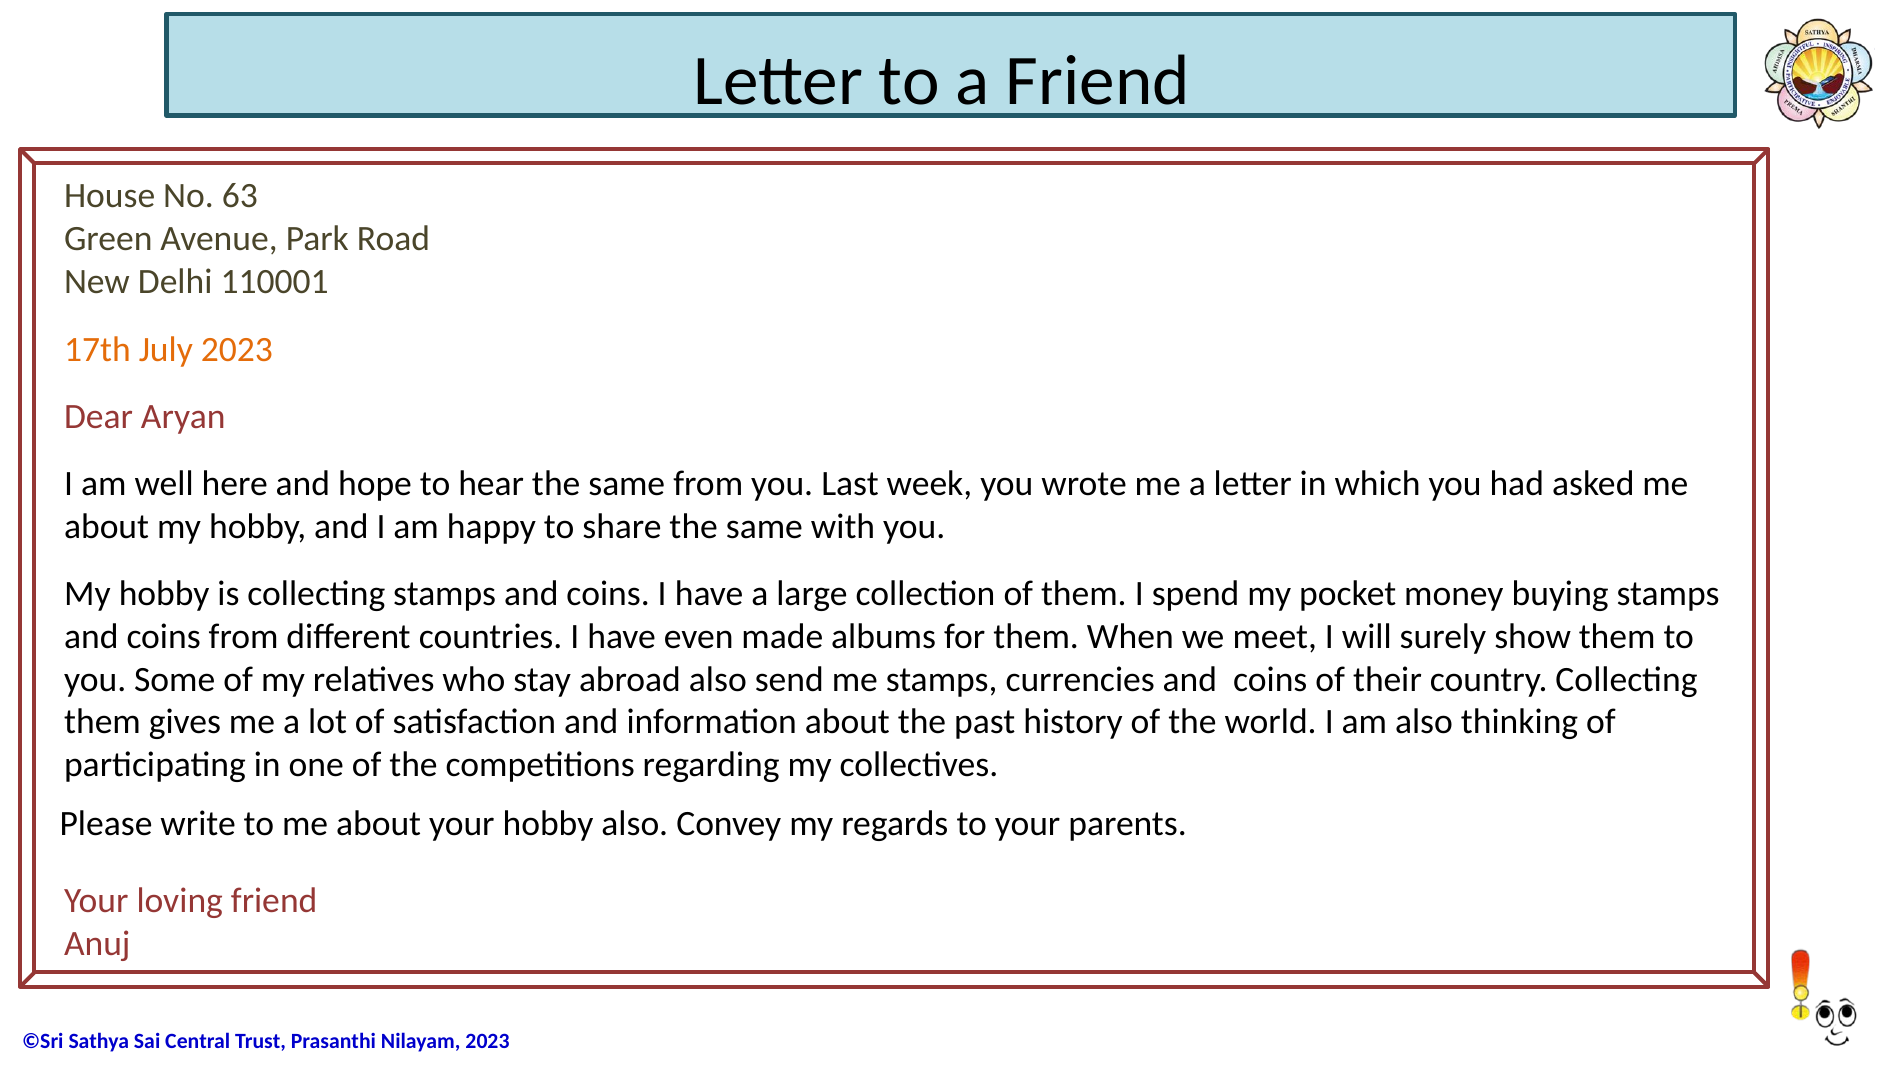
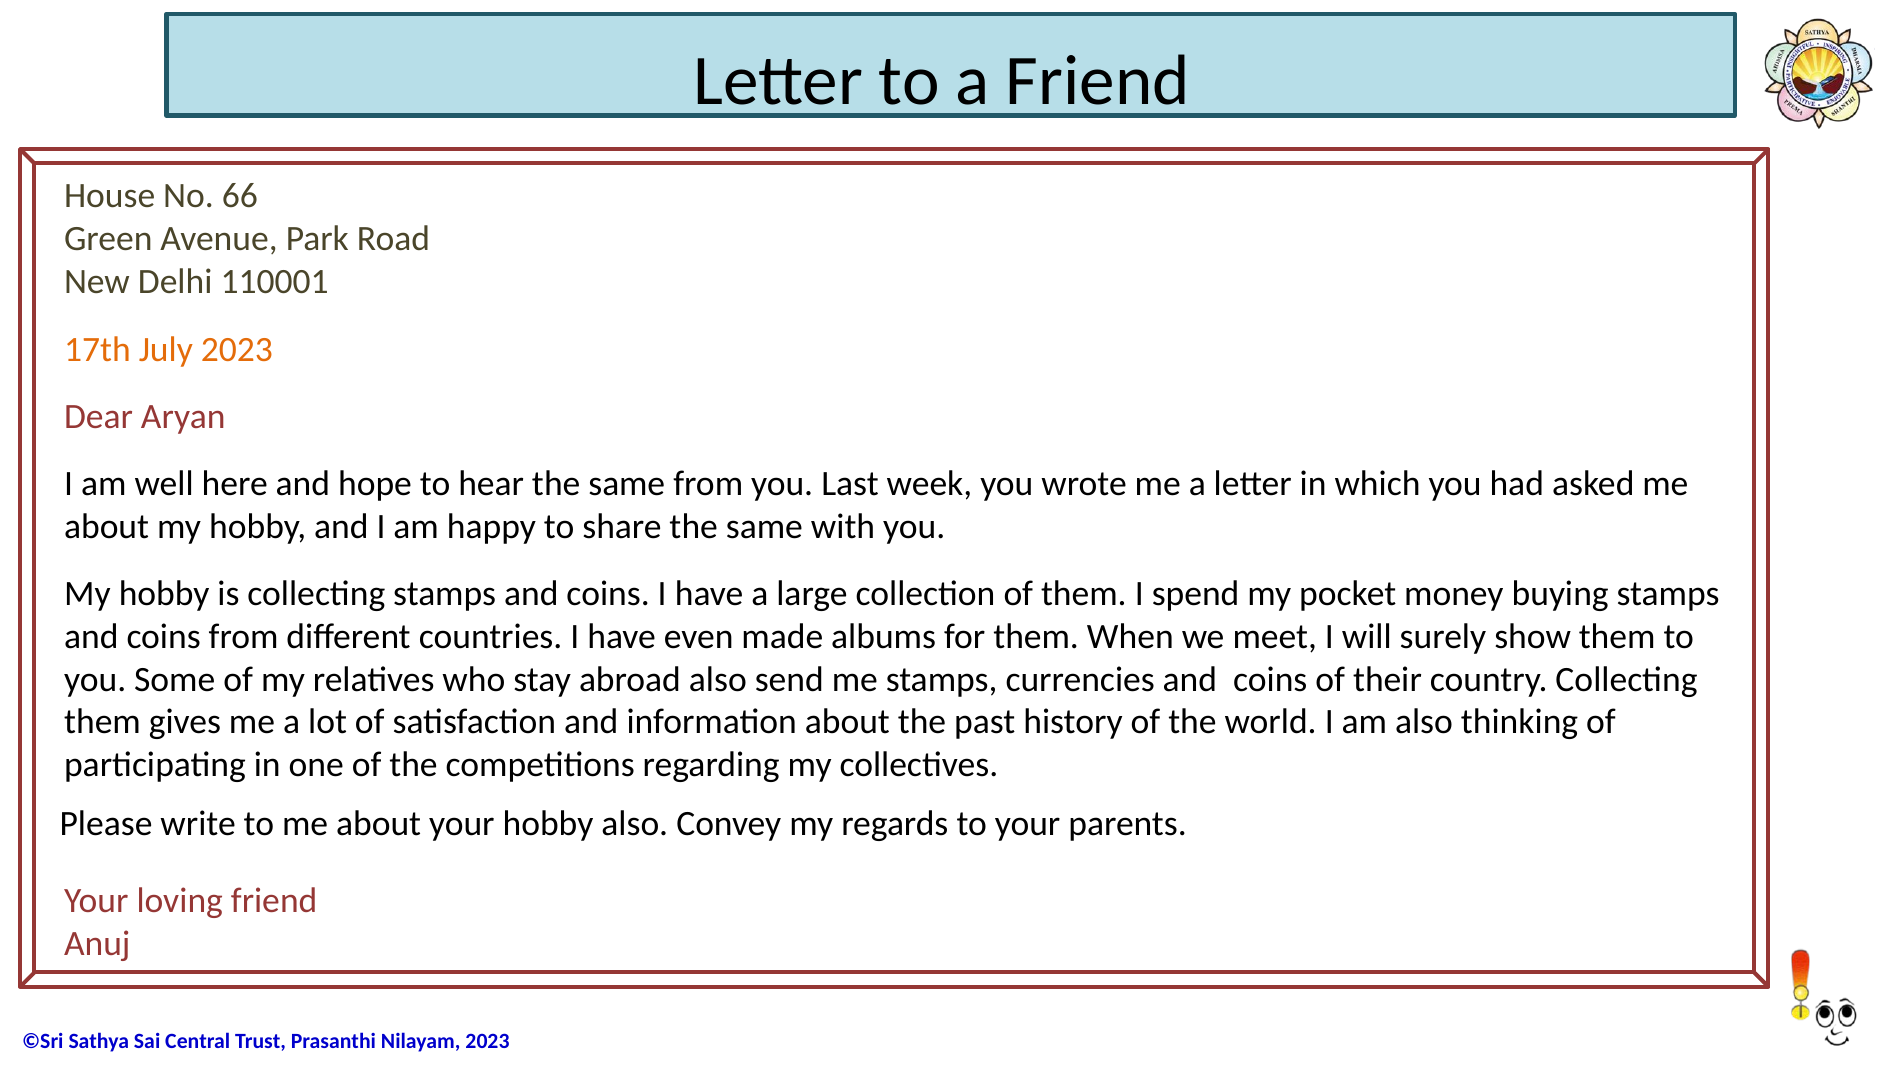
63: 63 -> 66 (240, 196)
